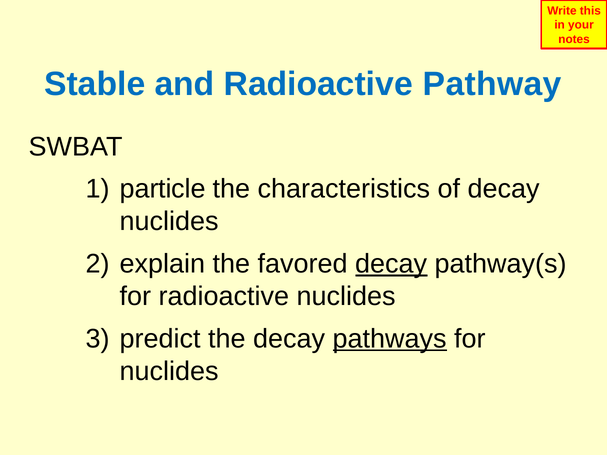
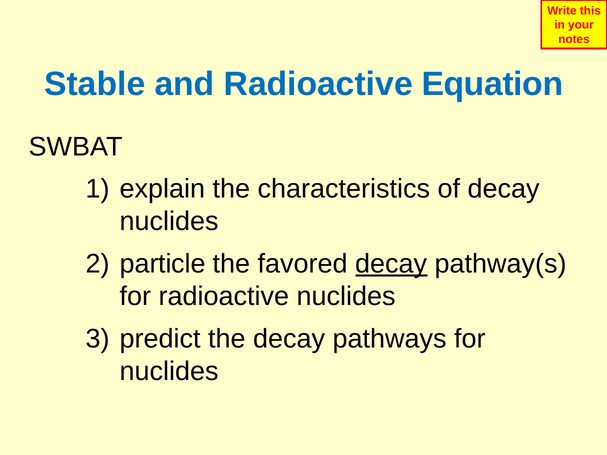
Pathway: Pathway -> Equation (492, 84)
particle: particle -> explain (163, 189)
explain: explain -> particle (163, 264)
pathways underline: present -> none (390, 339)
